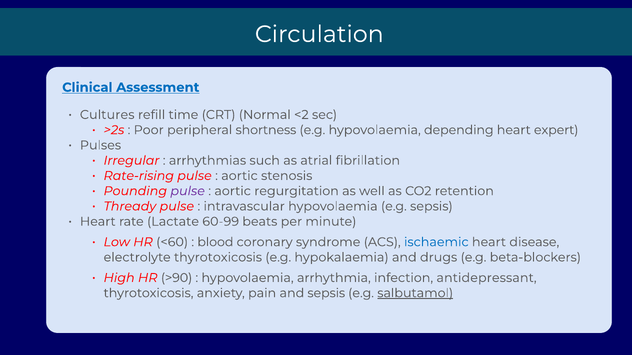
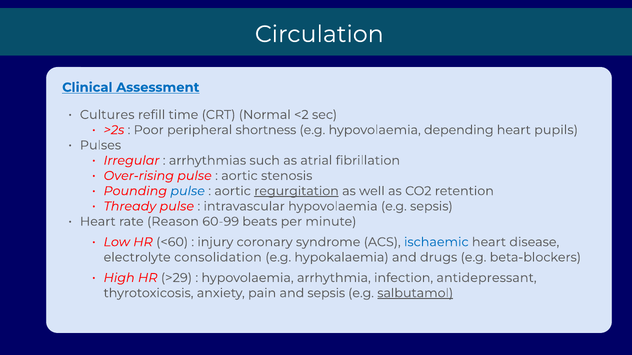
expert: expert -> pupils (556, 130)
Rate-rising: Rate-rising -> Over-rising (139, 176)
pulse colour: purple -> blue (188, 191)
regurgitation underline: none -> present (297, 191)
Lactate: Lactate -> Reason (173, 222)
blood: blood -> injury (215, 242)
electrolyte thyrotoxicosis: thyrotoxicosis -> consolidation (218, 258)
>90: >90 -> >29 (176, 278)
